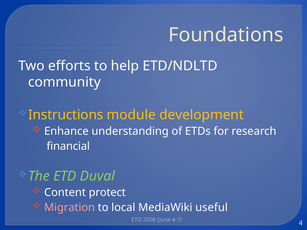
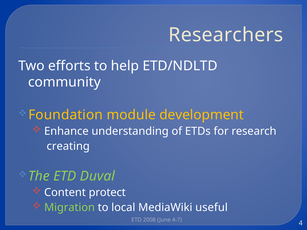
Foundations: Foundations -> Researchers (226, 35)
Instructions: Instructions -> Foundation (66, 115)
financial: financial -> creating (68, 146)
Migration colour: pink -> light green (70, 208)
